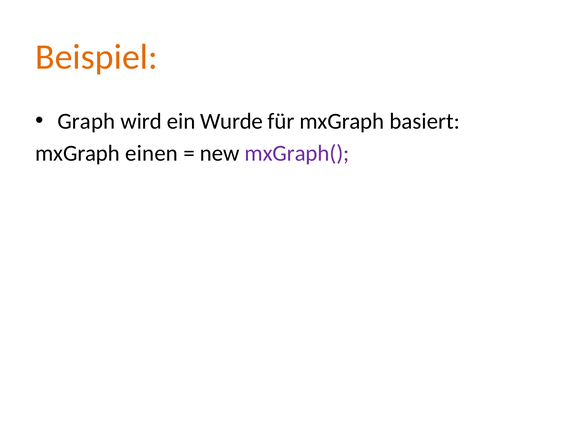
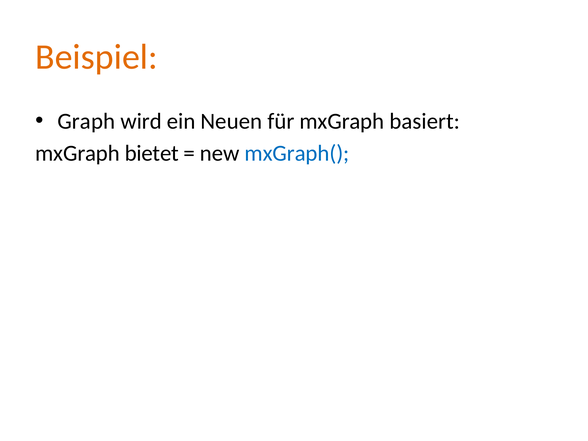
Wurde: Wurde -> Neuen (231, 121)
einen: einen -> bietet (152, 153)
mxGraph( colour: purple -> blue (297, 153)
